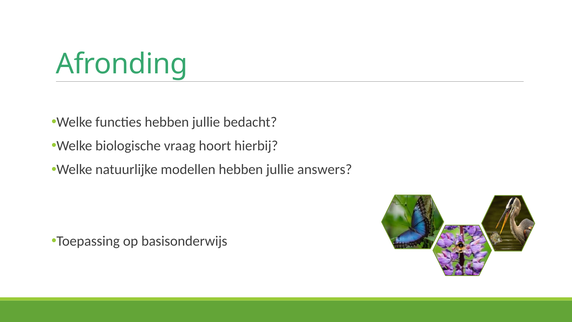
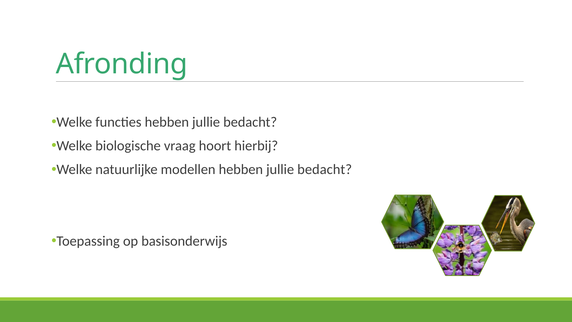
modellen hebben jullie answers: answers -> bedacht (325, 169)
